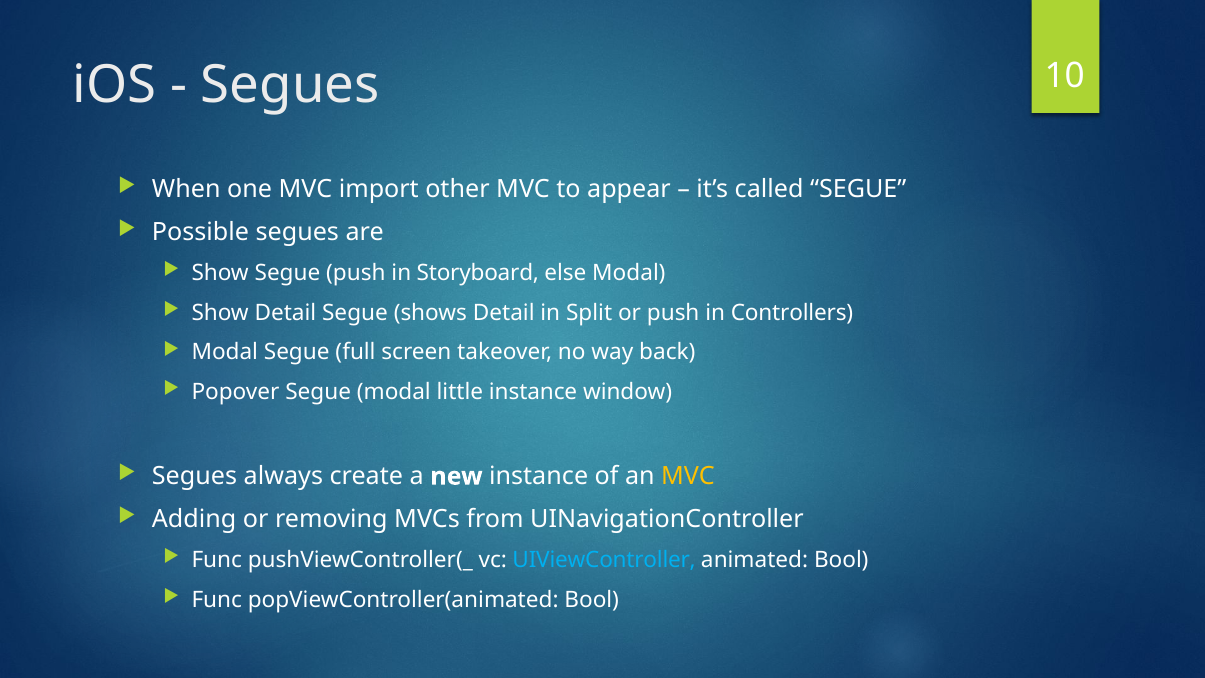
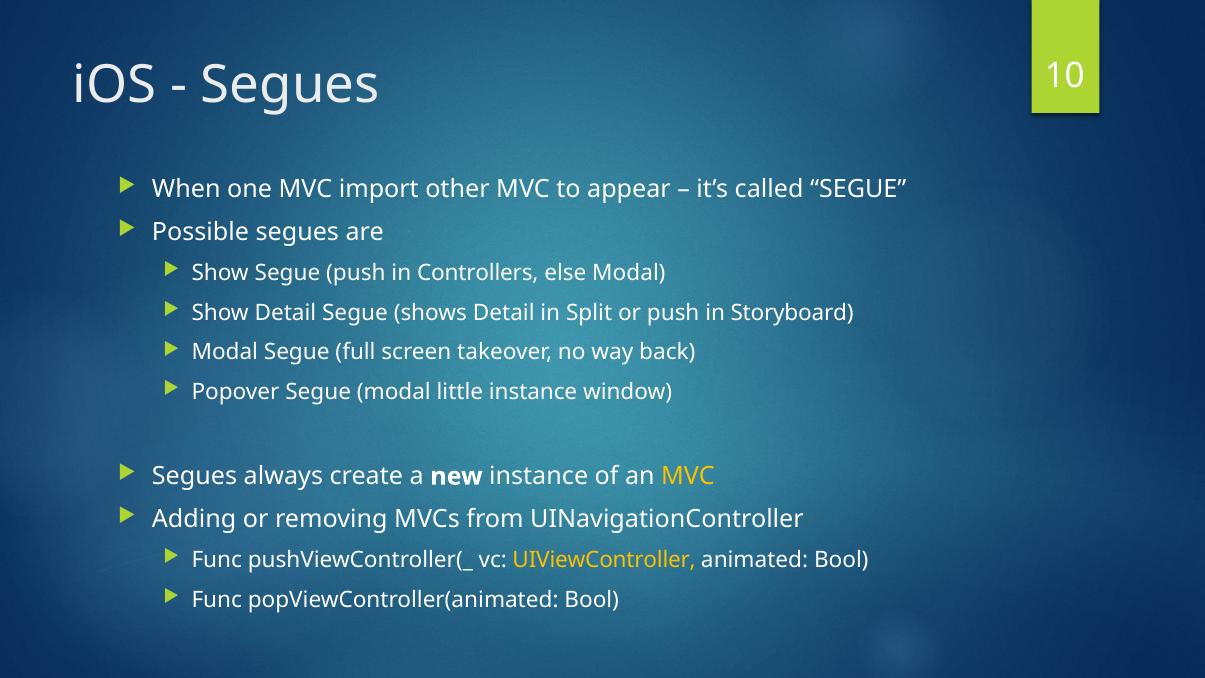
Storyboard: Storyboard -> Controllers (478, 273)
Controllers: Controllers -> Storyboard (792, 313)
UIViewController colour: light blue -> yellow (604, 560)
